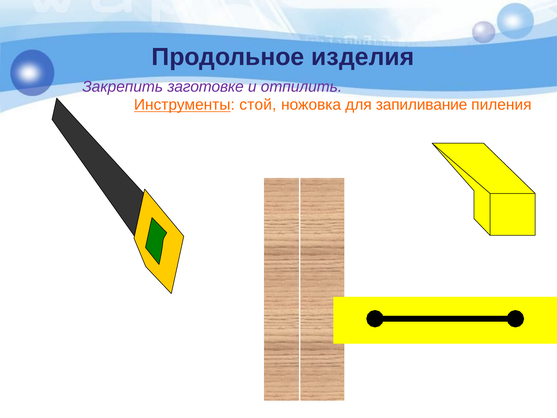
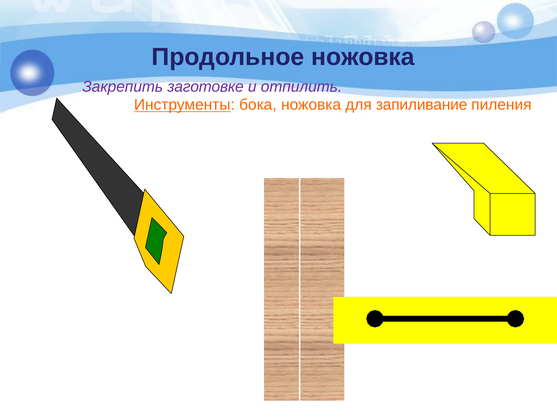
Продольное изделия: изделия -> ножовка (363, 57)
стой: стой -> бока (258, 105)
